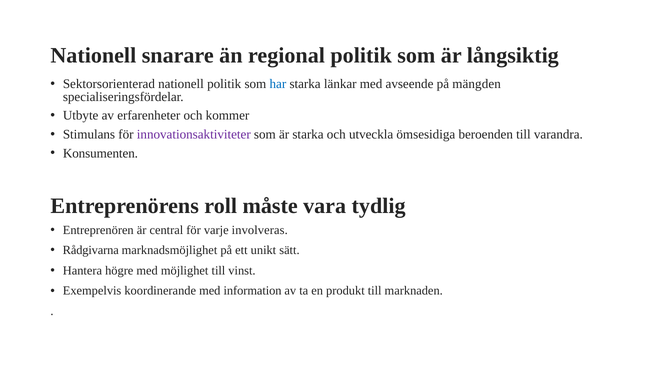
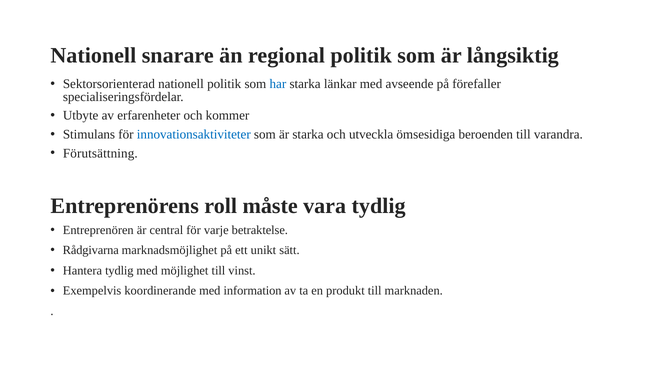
mängden: mängden -> förefaller (477, 84)
innovationsaktiviteter colour: purple -> blue (194, 135)
Konsumenten: Konsumenten -> Förutsättning (100, 154)
involveras: involveras -> betraktelse (260, 230)
Hantera högre: högre -> tydlig (119, 271)
